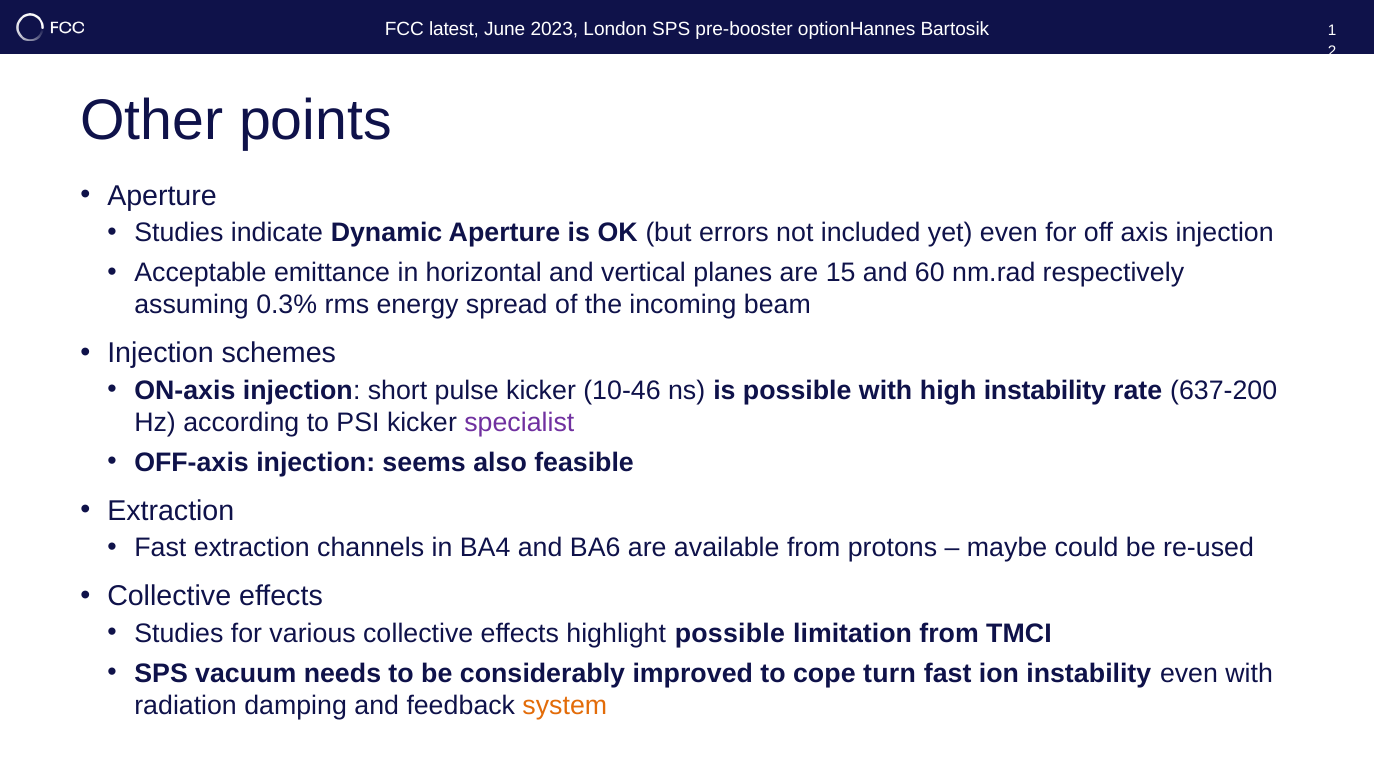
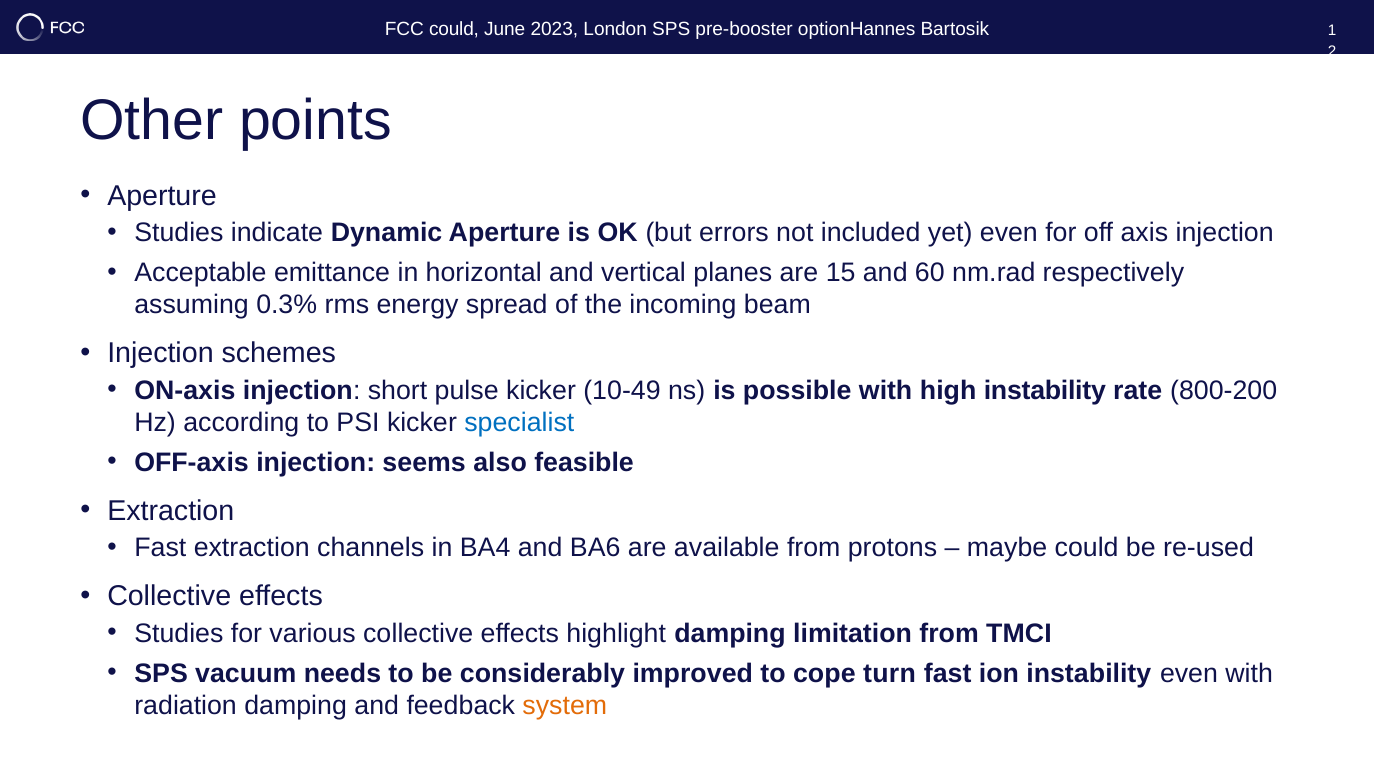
FCC latest: latest -> could (454, 29)
10-46: 10-46 -> 10-49 (622, 390)
637-200: 637-200 -> 800-200 (1224, 390)
specialist colour: purple -> blue (519, 422)
highlight possible: possible -> damping (730, 633)
